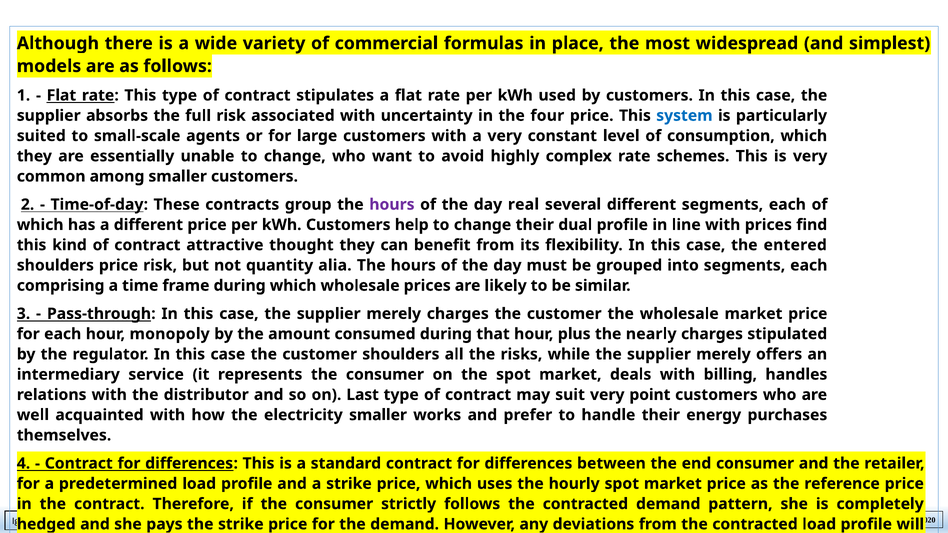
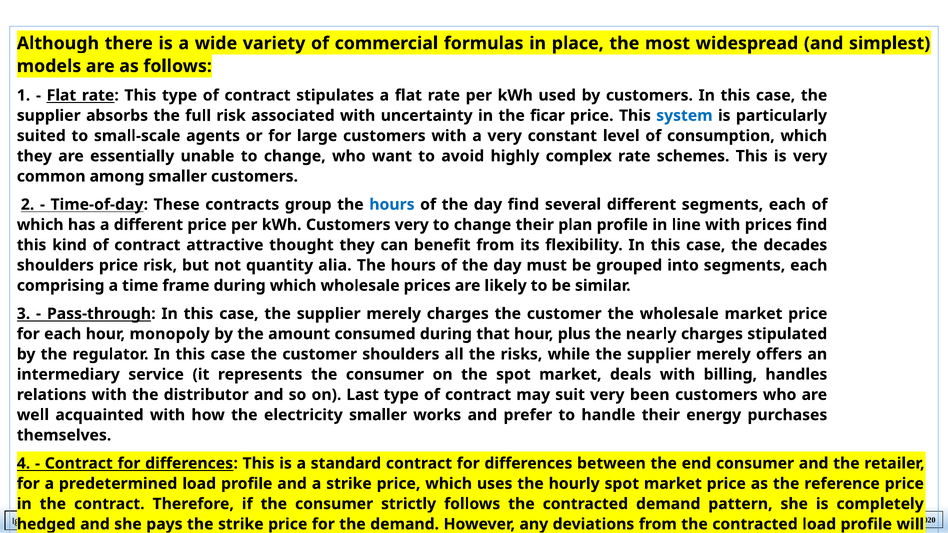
four: four -> ficar (547, 116)
hours colour: purple -> blue (392, 205)
day real: real -> find (523, 205)
Customers help: help -> very (412, 225)
dual: dual -> plan (575, 225)
entered: entered -> decades (795, 245)
point: point -> been (650, 395)
